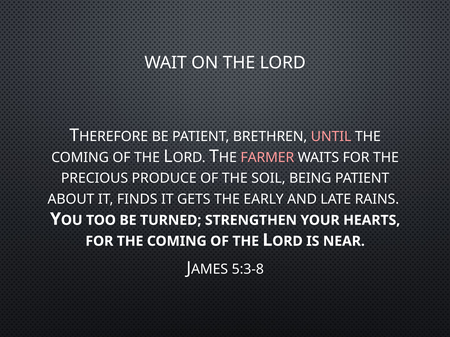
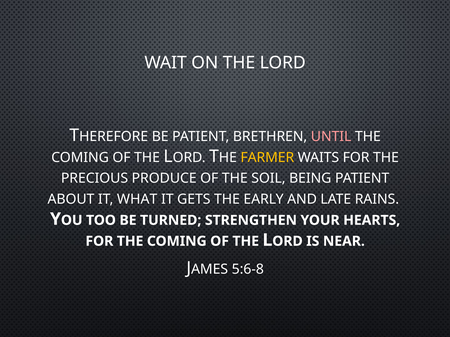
FARMER colour: pink -> yellow (267, 158)
FINDS: FINDS -> WHAT (137, 200)
5:3-8: 5:3-8 -> 5:6-8 (248, 270)
